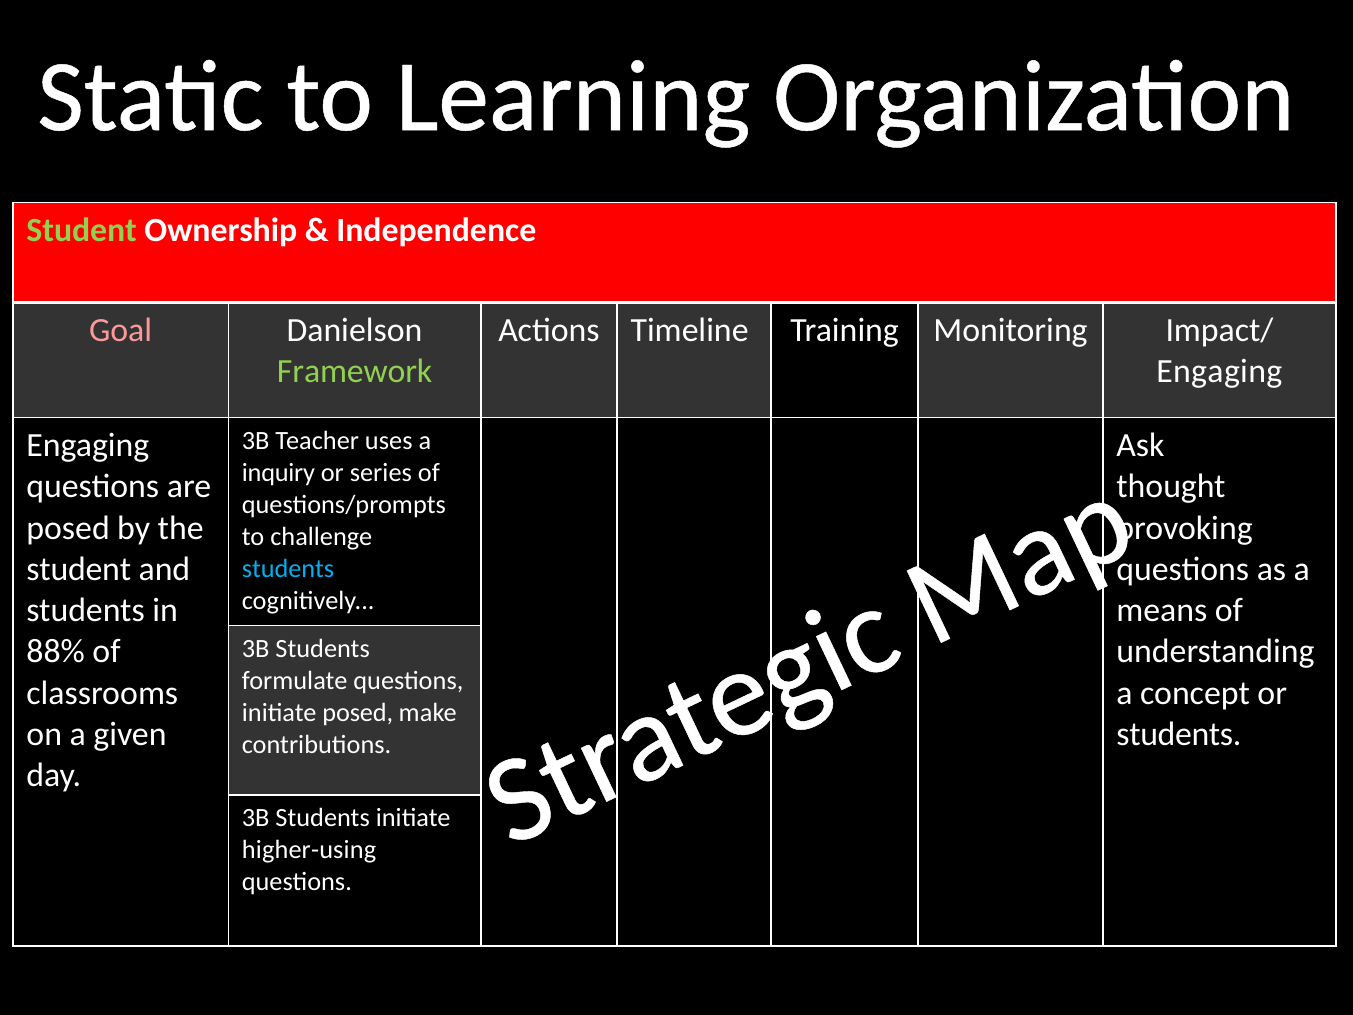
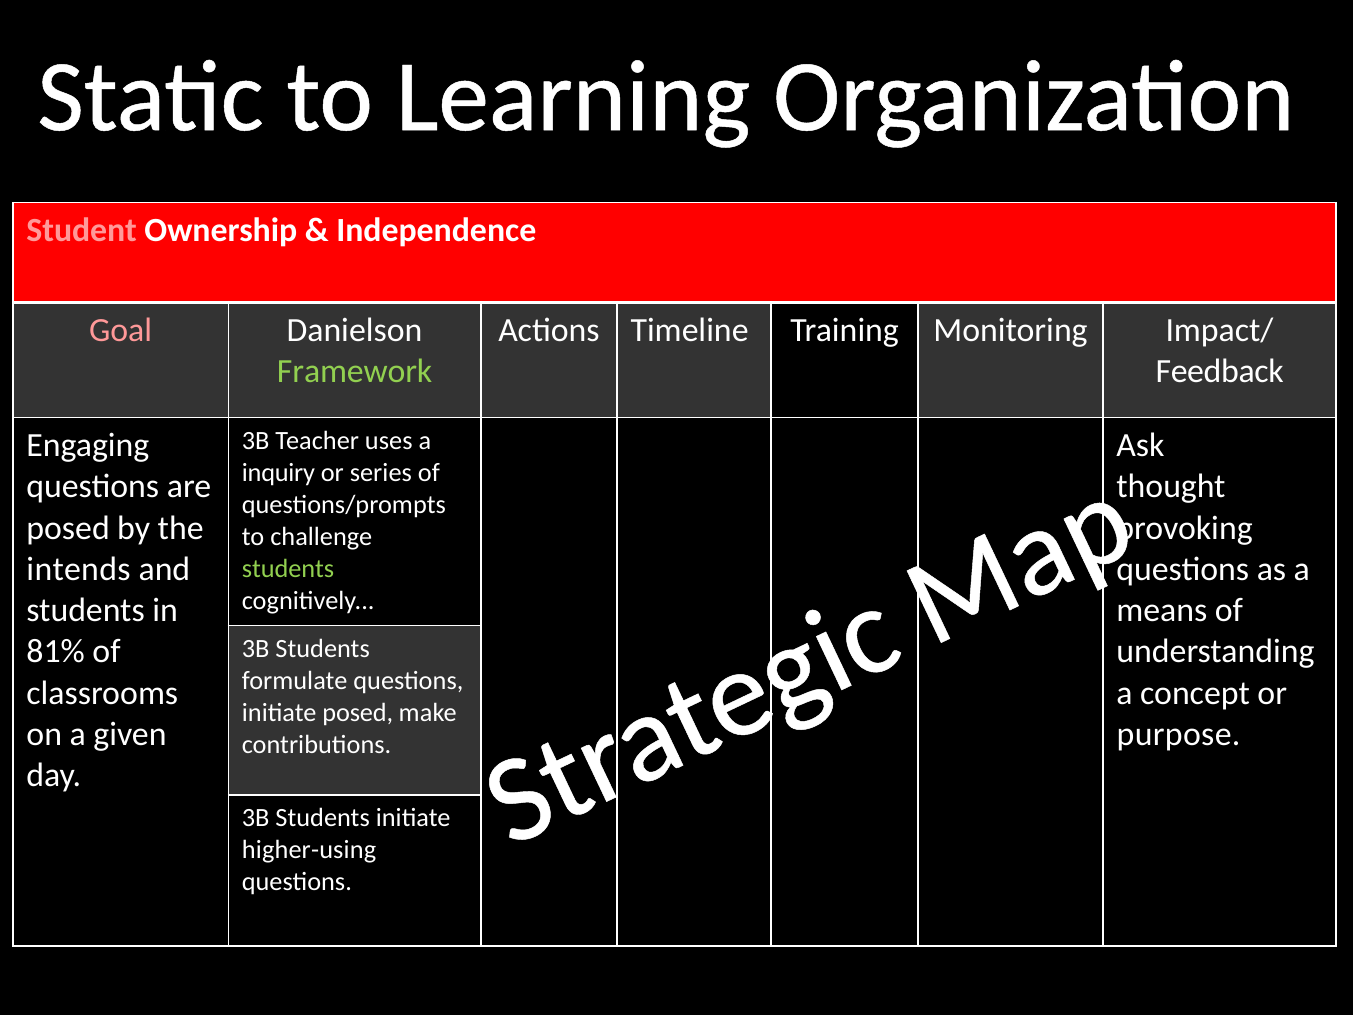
Student colour: light green -> pink (82, 230)
Engaging: Engaging -> Feedback (1220, 372)
student: student -> intends (79, 569)
students colour: light blue -> light green (288, 569)
88%: 88% -> 81% (56, 652)
students: students -> purpose (1179, 734)
